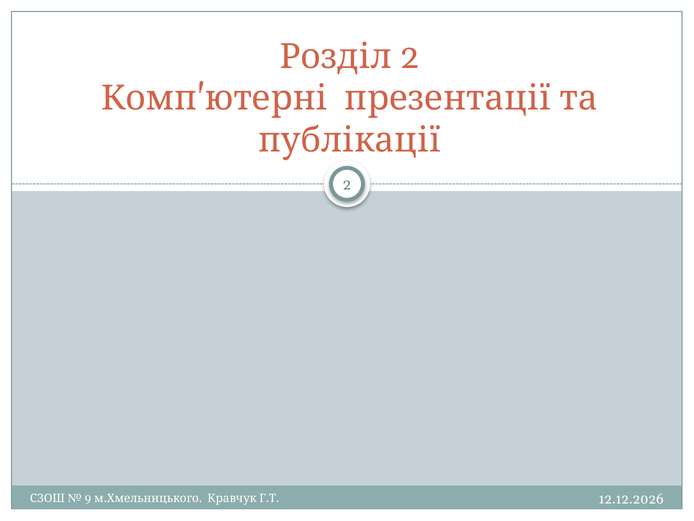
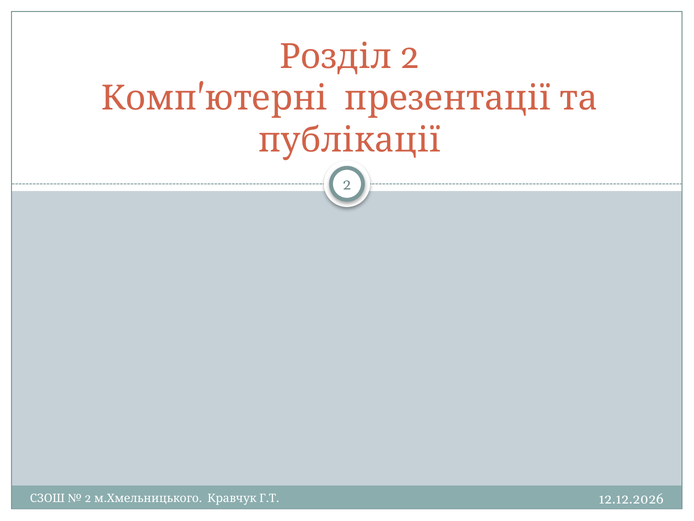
9: 9 -> 2 (88, 498)
